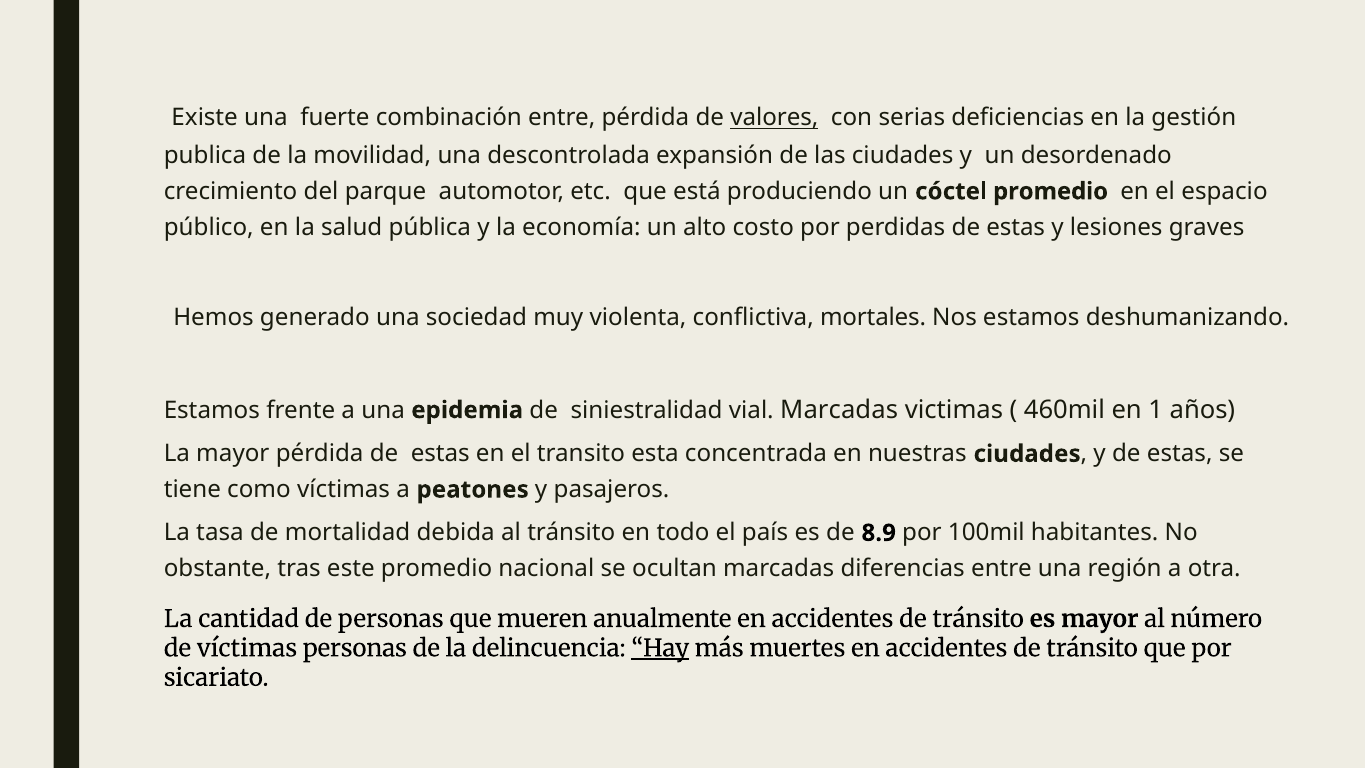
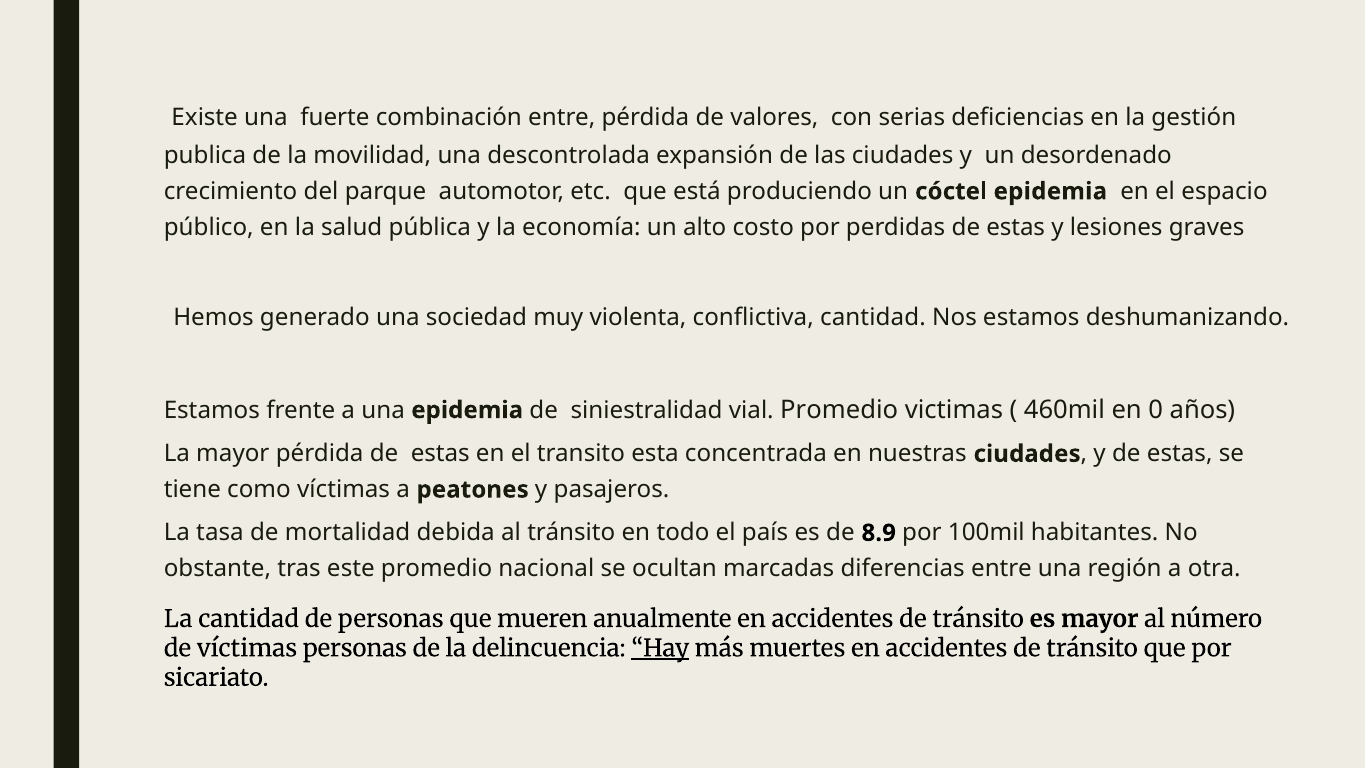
valores underline: present -> none (774, 118)
cóctel promedio: promedio -> epidemia (1050, 191)
conflictiva mortales: mortales -> cantidad (873, 318)
vial Marcadas: Marcadas -> Promedio (839, 410)
1: 1 -> 0 (1156, 410)
